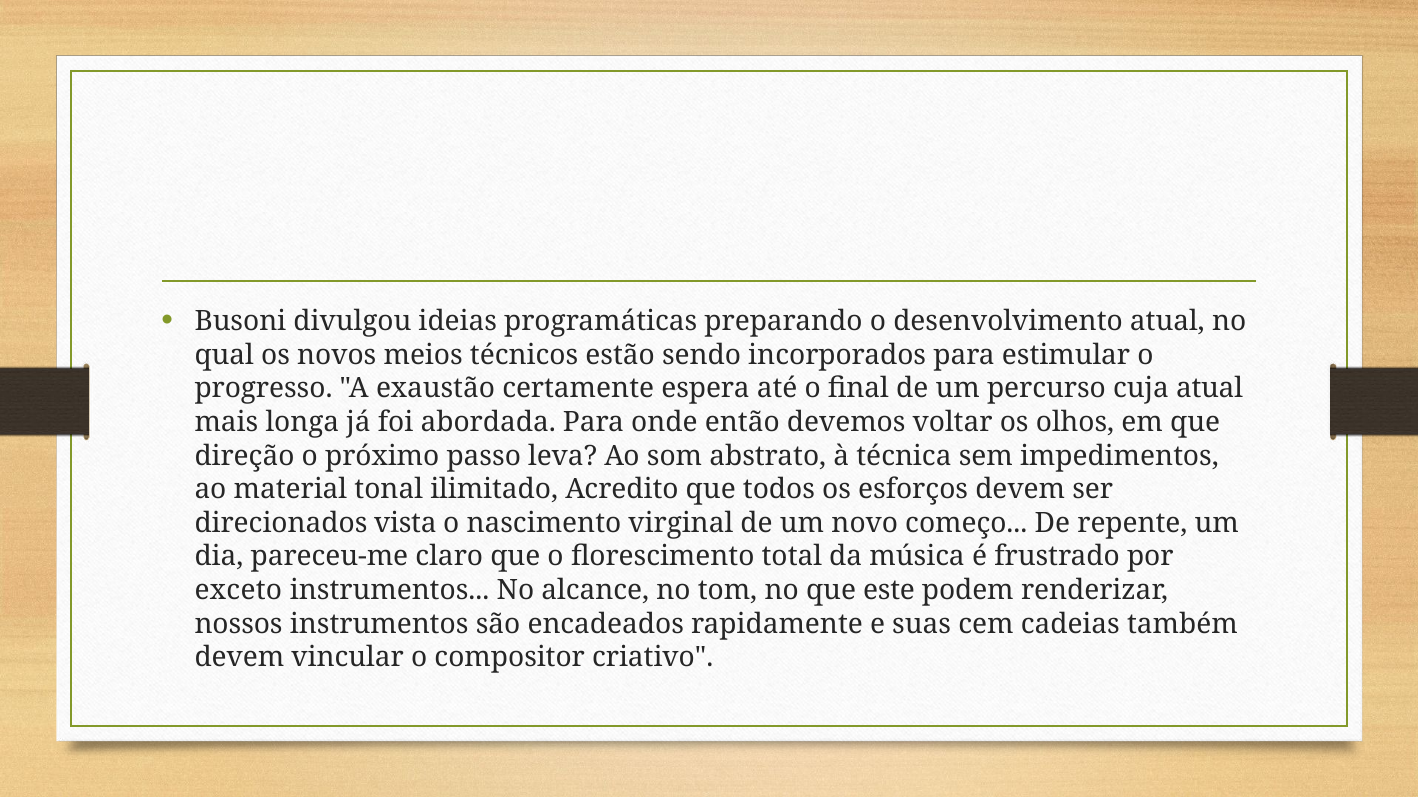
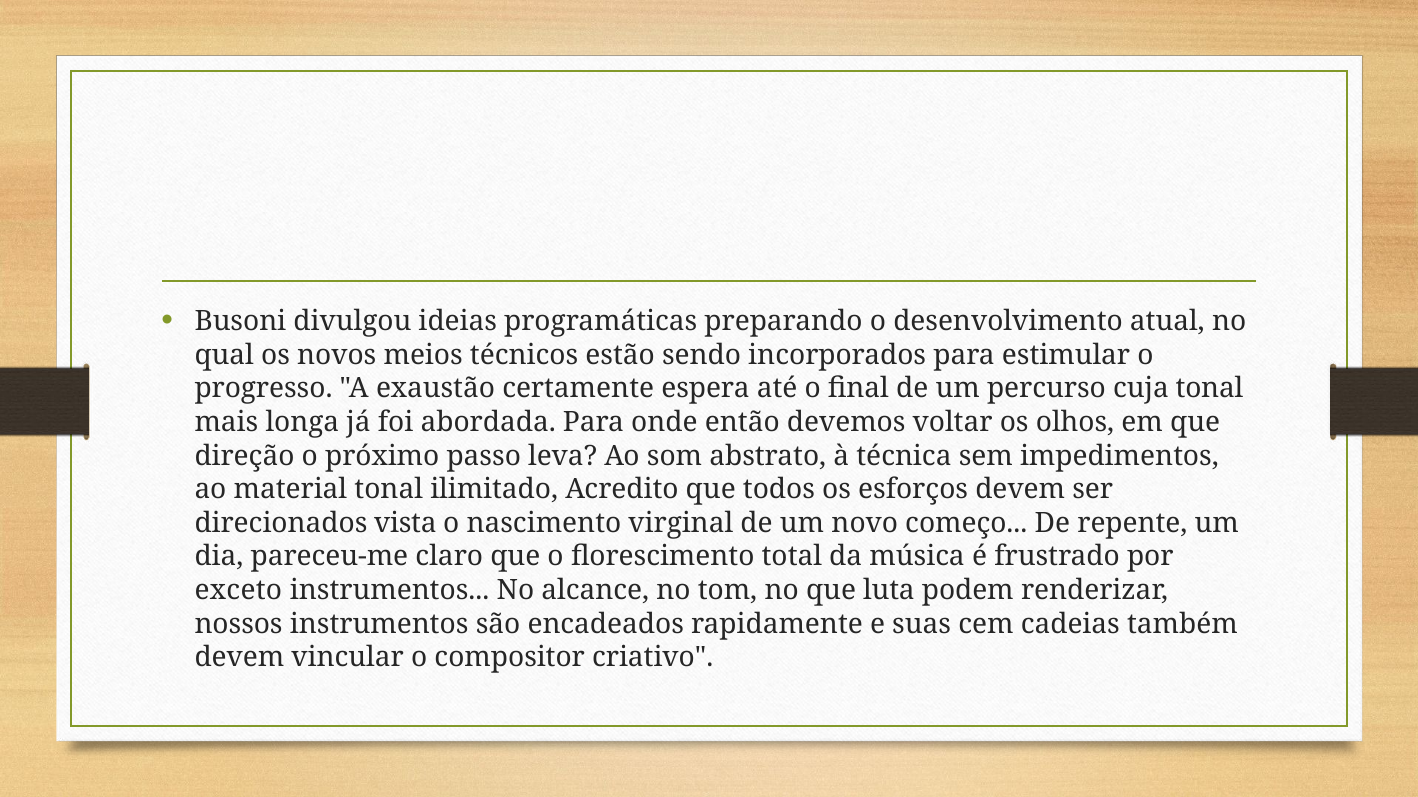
cuja atual: atual -> tonal (1210, 389)
este: este -> luta (889, 591)
